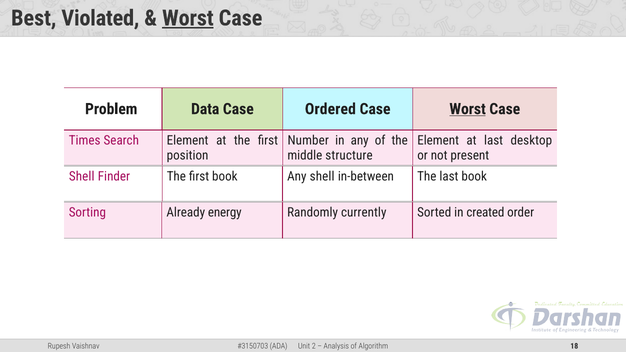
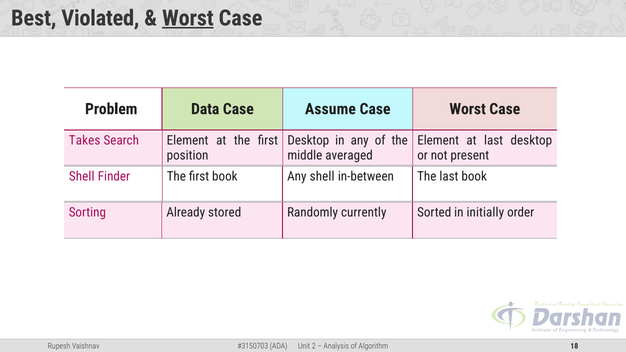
Ordered: Ordered -> Assume (330, 109)
Worst underline: present -> none (468, 109)
Times: Times -> Takes (85, 140)
Number: Number -> Desktop (308, 140)
structure: structure -> averaged (349, 156)
energy: energy -> stored (225, 213)
created: created -> initially (485, 213)
